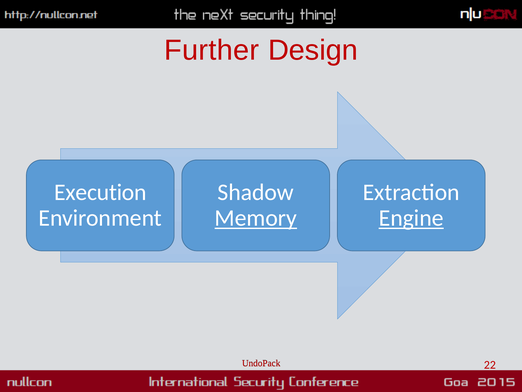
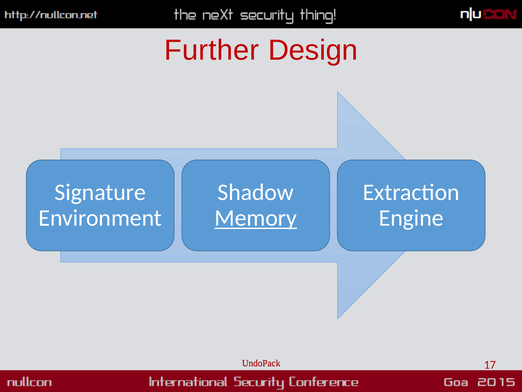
Execution: Execution -> Signature (100, 192)
Engine underline: present -> none (411, 218)
22: 22 -> 17 (490, 365)
